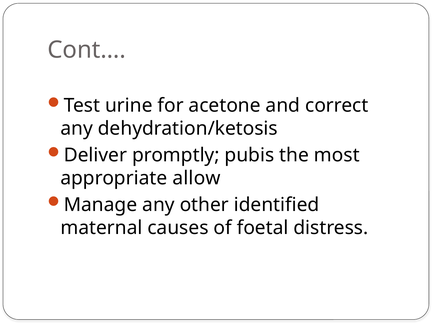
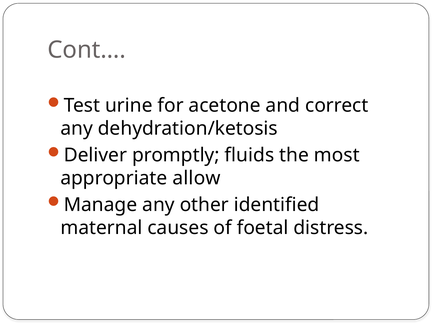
pubis: pubis -> fluids (249, 155)
